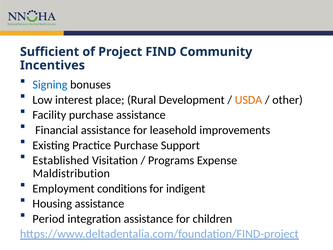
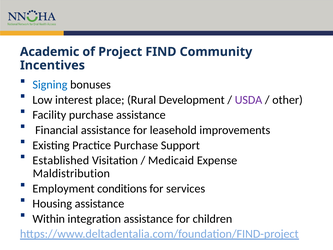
Sufficient: Sufficient -> Academic (50, 52)
USDA colour: orange -> purple (248, 100)
Programs: Programs -> Medicaid (171, 160)
indigent: indigent -> services (186, 188)
Period: Period -> Within (49, 219)
